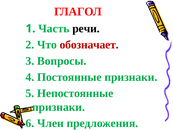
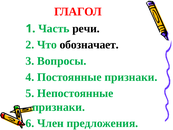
обозначает colour: red -> black (89, 45)
